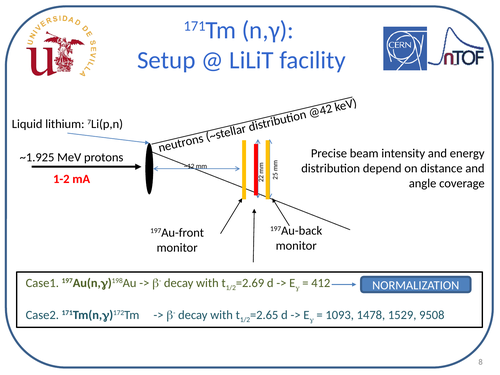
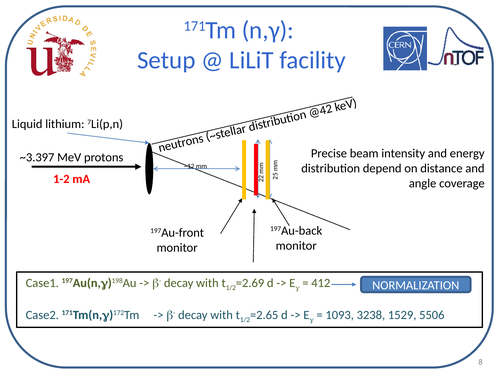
~1.925: ~1.925 -> ~3.397 (37, 158)
1478: 1478 -> 3238 (371, 315)
9508: 9508 -> 5506 (432, 315)
